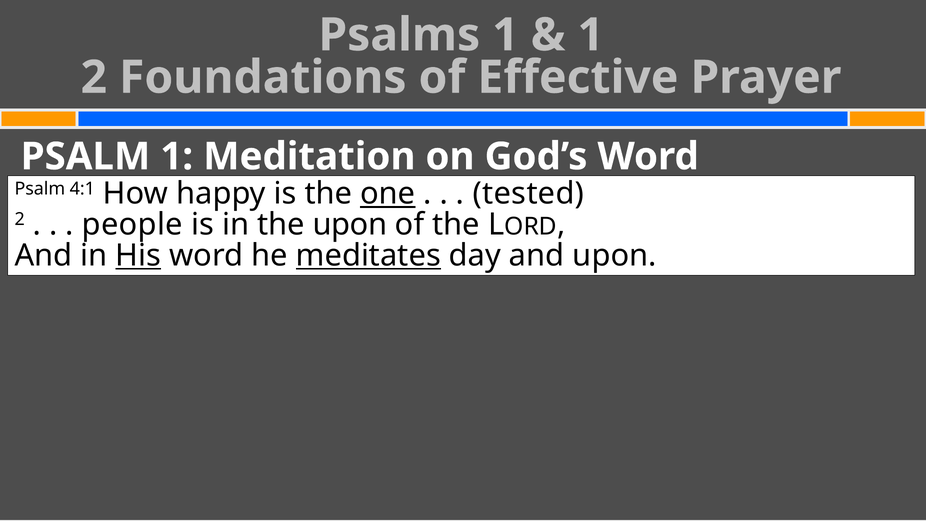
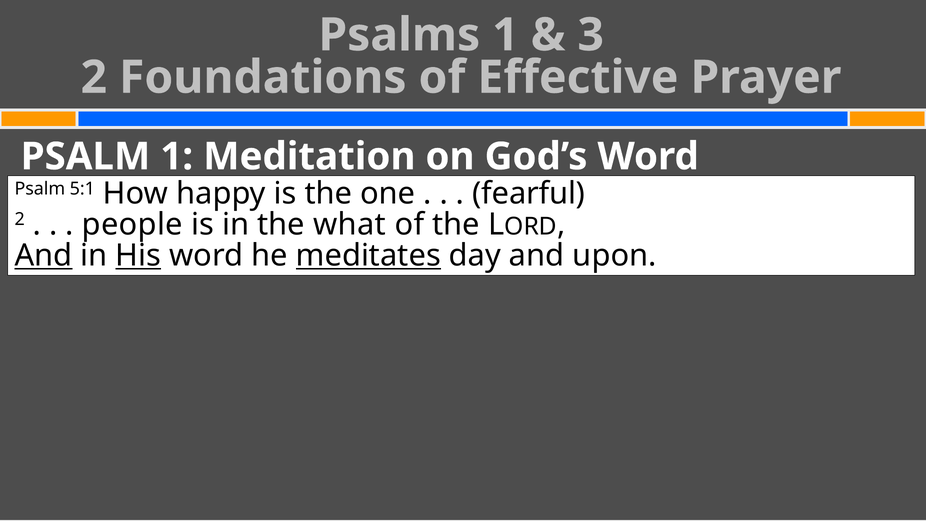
1: 1 -> 3 (591, 35)
4:1: 4:1 -> 5:1 (82, 189)
one underline: present -> none (388, 194)
tested: tested -> fearful (529, 194)
the upon: upon -> what (350, 224)
And underline: none -> present (43, 255)
